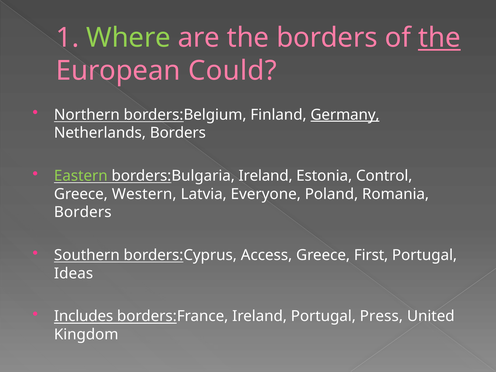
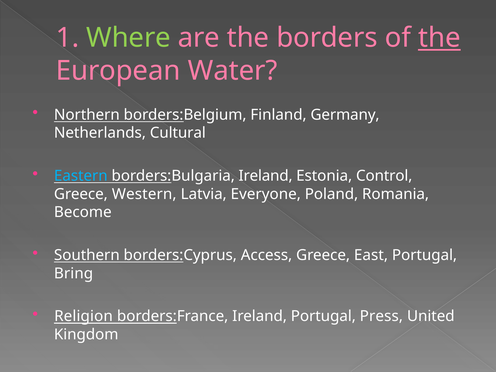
Could: Could -> Water (233, 71)
Germany underline: present -> none (345, 115)
Netherlands Borders: Borders -> Cultural (178, 133)
Eastern colour: light green -> light blue (81, 176)
Borders: Borders -> Become (83, 212)
First: First -> East (371, 255)
Ideas: Ideas -> Bring (74, 273)
Includes: Includes -> Religion (83, 316)
